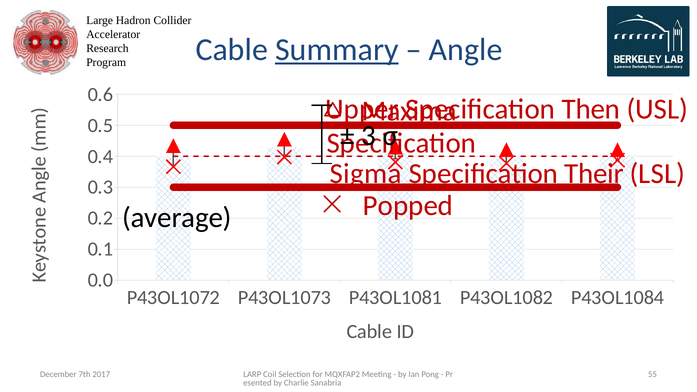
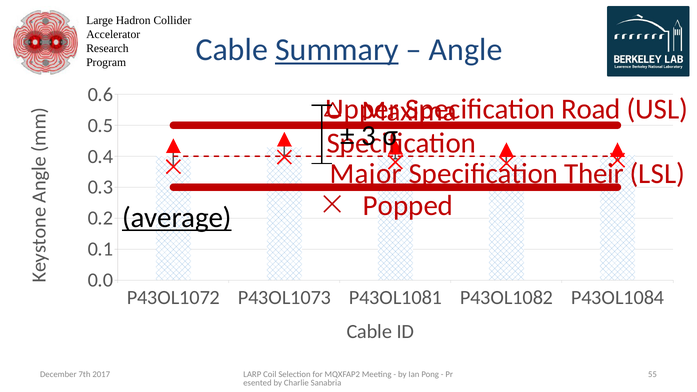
Then: Then -> Road (591, 109)
Sigma: Sigma -> Major (366, 173)
average underline: none -> present (177, 218)
